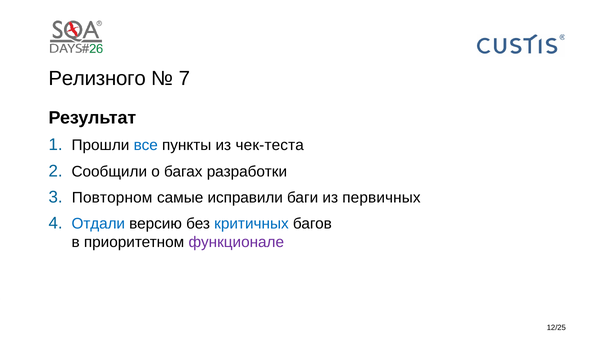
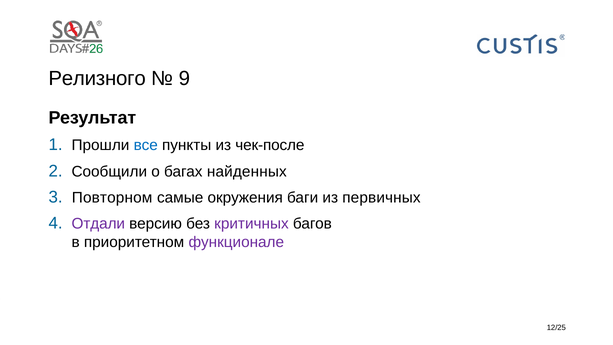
7: 7 -> 9 (184, 79)
чек-теста: чек-теста -> чек-после (270, 145)
разработки: разработки -> найденных (247, 171)
исправили: исправили -> окружения (245, 197)
Отдали colour: blue -> purple (98, 223)
критичных colour: blue -> purple (251, 223)
